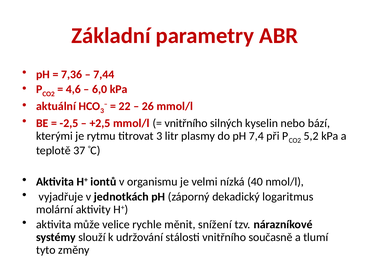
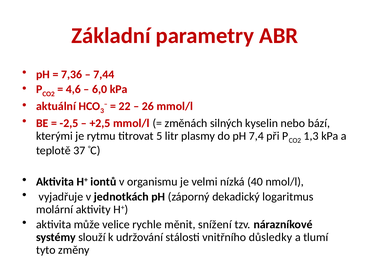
vnitřního: vnitřního -> změnách (186, 123)
titrovat 3: 3 -> 5 (159, 136)
5,2: 5,2 -> 1,3 (311, 136)
současně: současně -> důsledky (270, 238)
